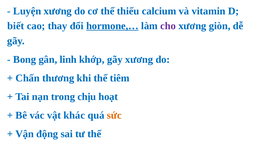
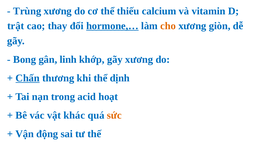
Luyện: Luyện -> Trùng (27, 11)
biết: biết -> trật (16, 26)
cho colour: purple -> orange (168, 26)
Chấn underline: none -> present (28, 78)
tiêm: tiêm -> dịnh (120, 78)
chịu: chịu -> acid (87, 96)
